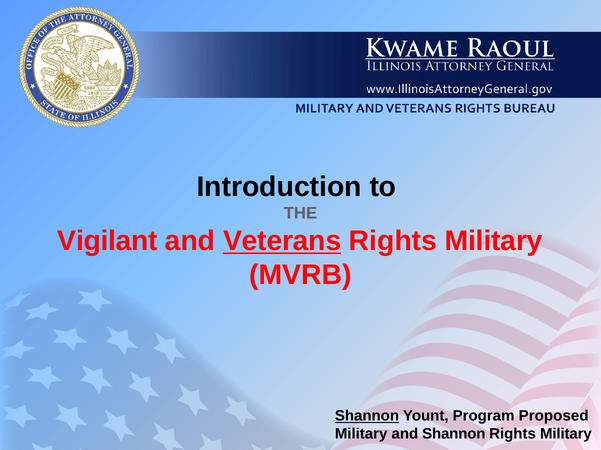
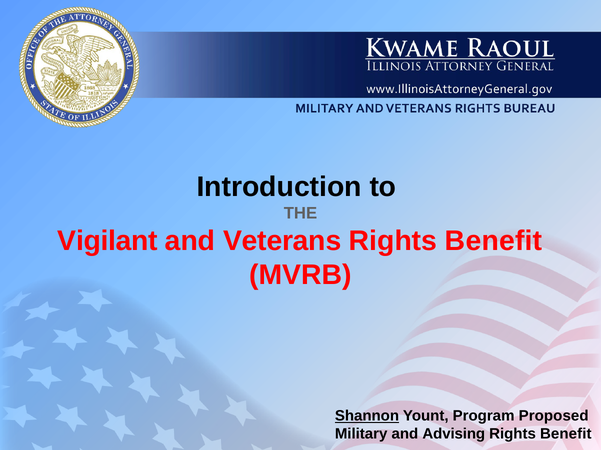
Veterans underline: present -> none (282, 241)
Military: Military -> Benefit (494, 241)
and Shannon: Shannon -> Advising (454, 435)
Military: Military -> Benefit (566, 435)
